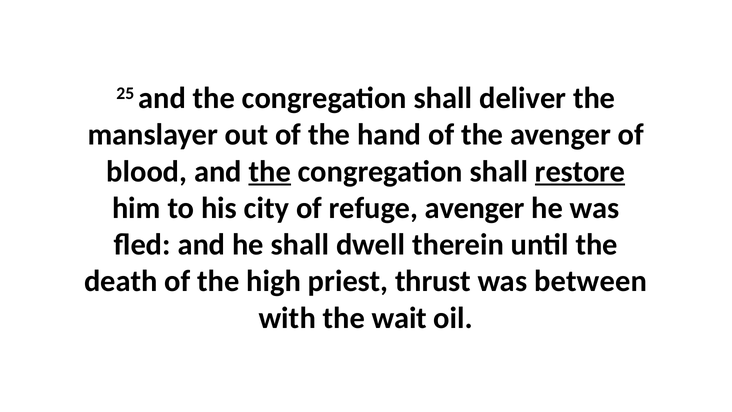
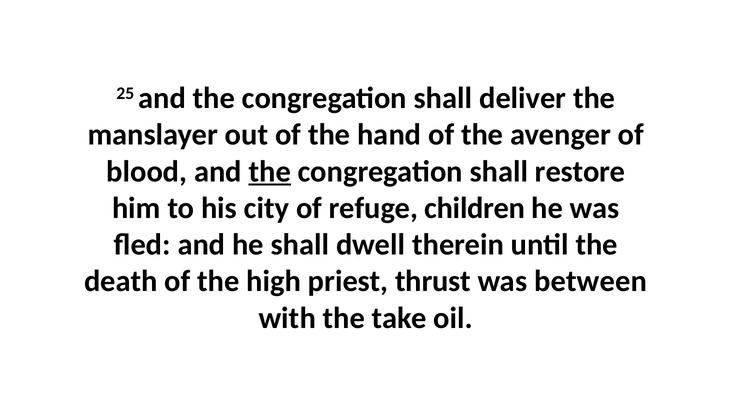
restore underline: present -> none (580, 171)
refuge avenger: avenger -> children (475, 208)
wait: wait -> take (399, 318)
